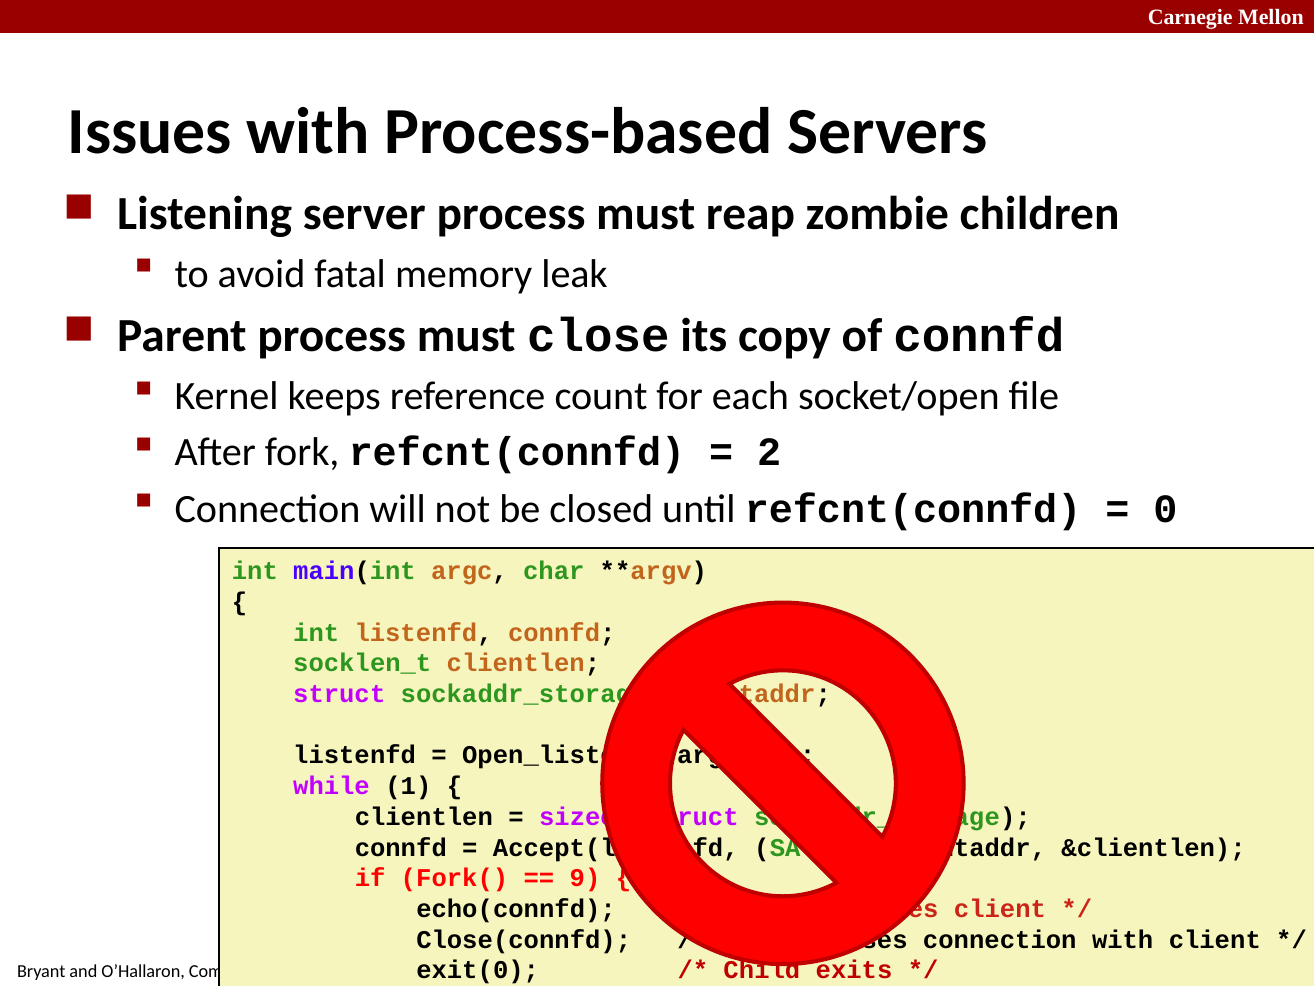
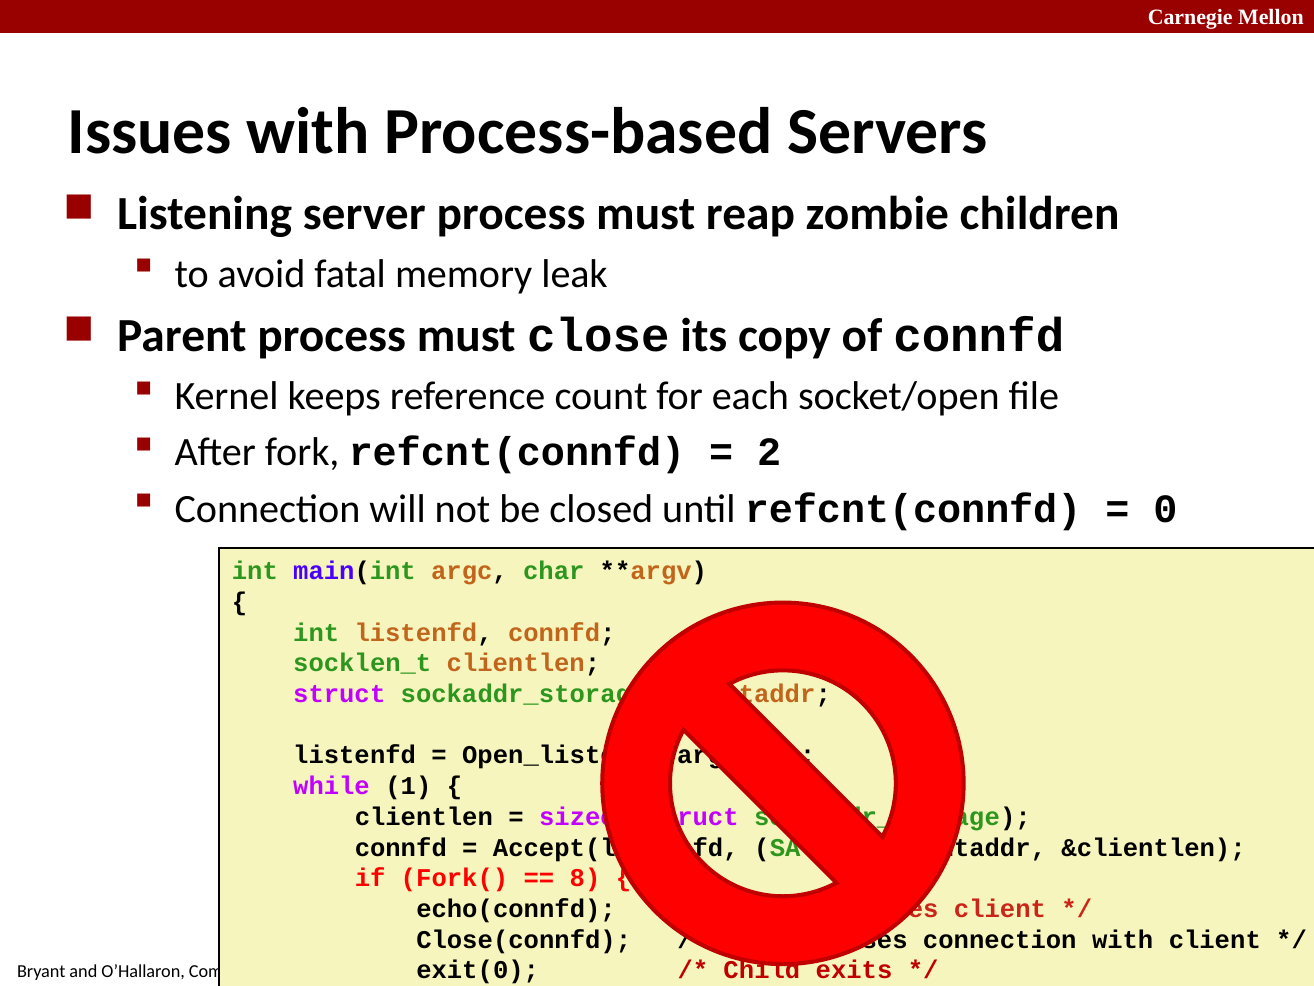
9: 9 -> 8 (585, 878)
